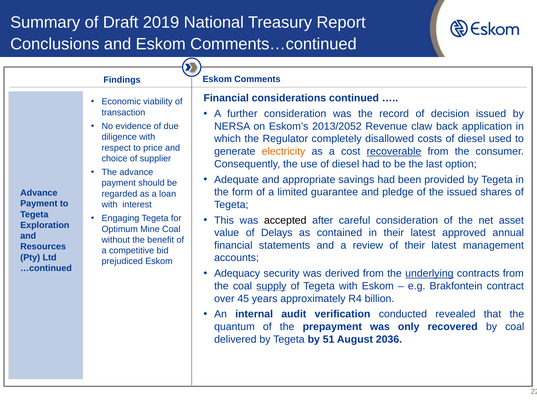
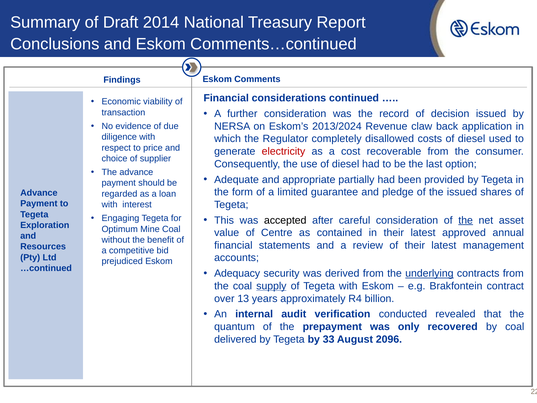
2019: 2019 -> 2014 (161, 22)
2013/2052: 2013/2052 -> 2013/2024 (337, 126)
electricity colour: orange -> red (284, 151)
recoverable underline: present -> none (394, 151)
savings: savings -> partially (356, 179)
the underline: none -> present (466, 220)
Delays: Delays -> Centre (277, 233)
45: 45 -> 13 (243, 298)
51: 51 -> 33 (329, 339)
2036: 2036 -> 2096 (389, 339)
